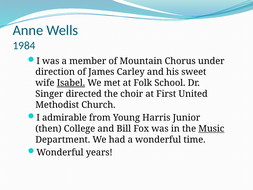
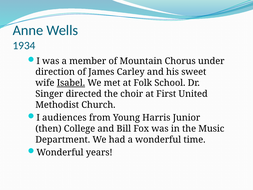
1984: 1984 -> 1934 (24, 46)
admirable: admirable -> audiences (64, 118)
Music underline: present -> none (211, 128)
